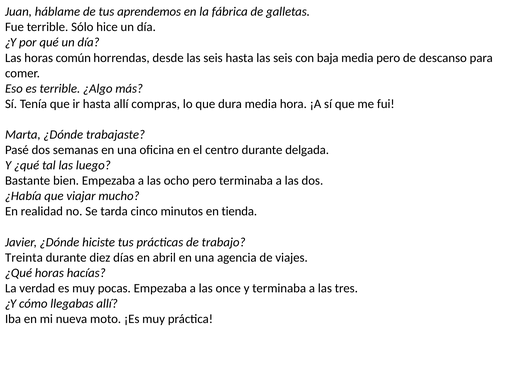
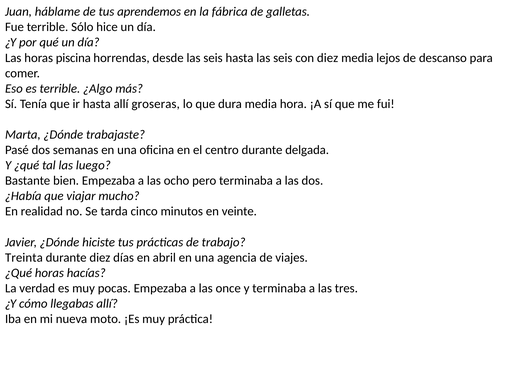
común: común -> piscina (73, 58)
con baja: baja -> diez (328, 58)
media pero: pero -> lejos (388, 58)
compras: compras -> groseras (156, 104)
tienda: tienda -> veinte (239, 211)
